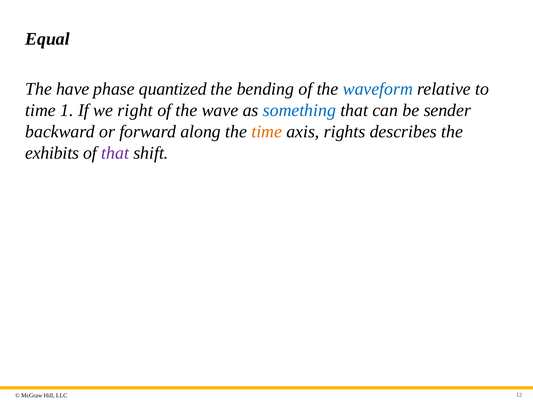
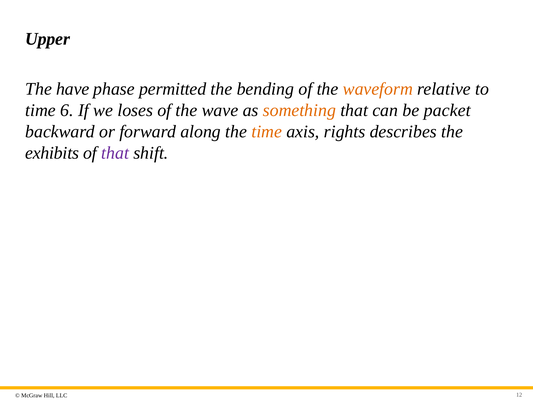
Equal: Equal -> Upper (48, 39)
quantized: quantized -> permitted (173, 89)
waveform colour: blue -> orange (378, 89)
1: 1 -> 6 (67, 110)
right: right -> loses (135, 110)
something colour: blue -> orange (299, 110)
sender: sender -> packet (447, 110)
